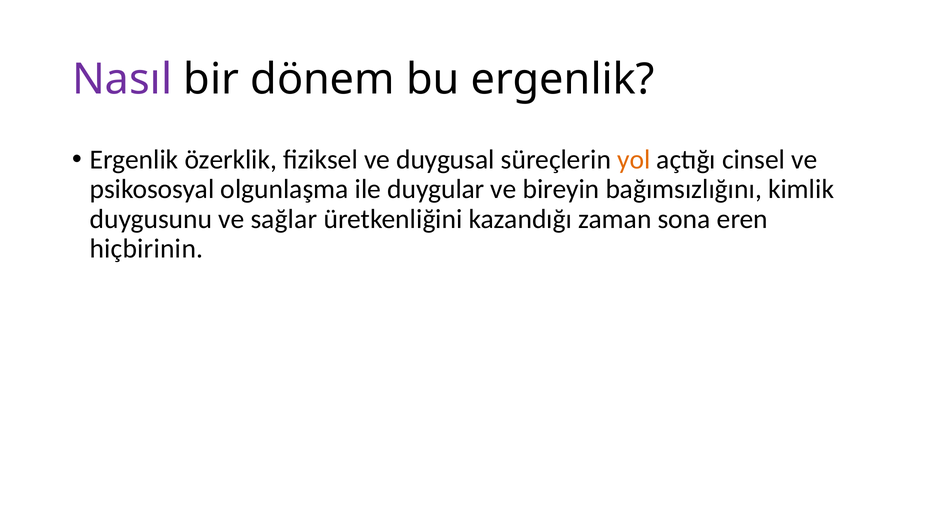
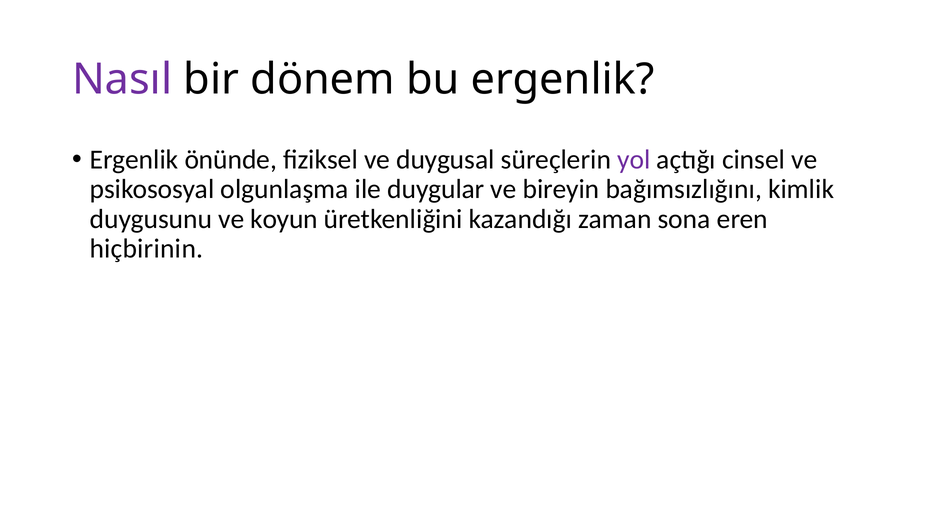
özerklik: özerklik -> önünde (231, 160)
yol colour: orange -> purple (634, 160)
sağlar: sağlar -> koyun (284, 219)
